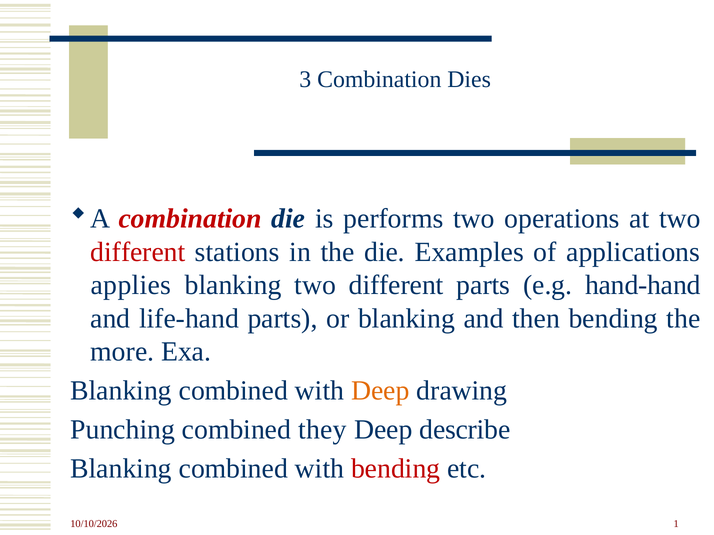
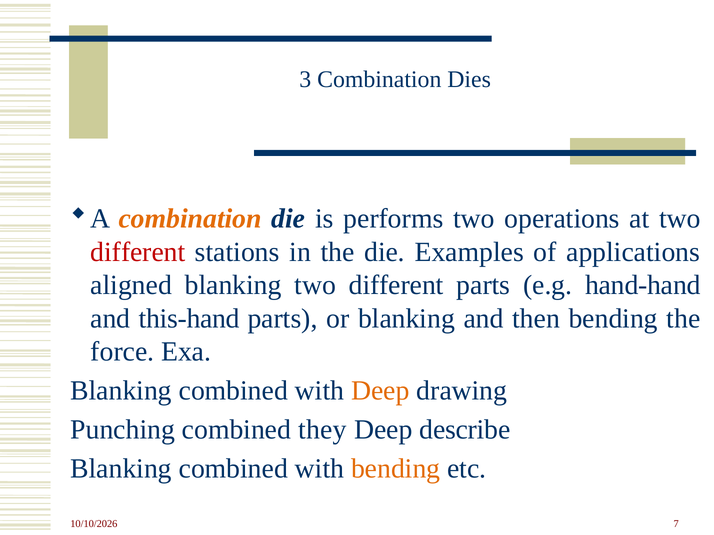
combination colour: red -> orange (190, 219)
applies: applies -> aligned (131, 285)
life-hand: life-hand -> this-hand (189, 319)
more: more -> force (122, 352)
bending colour: red -> orange (396, 469)
1: 1 -> 7 (676, 525)
